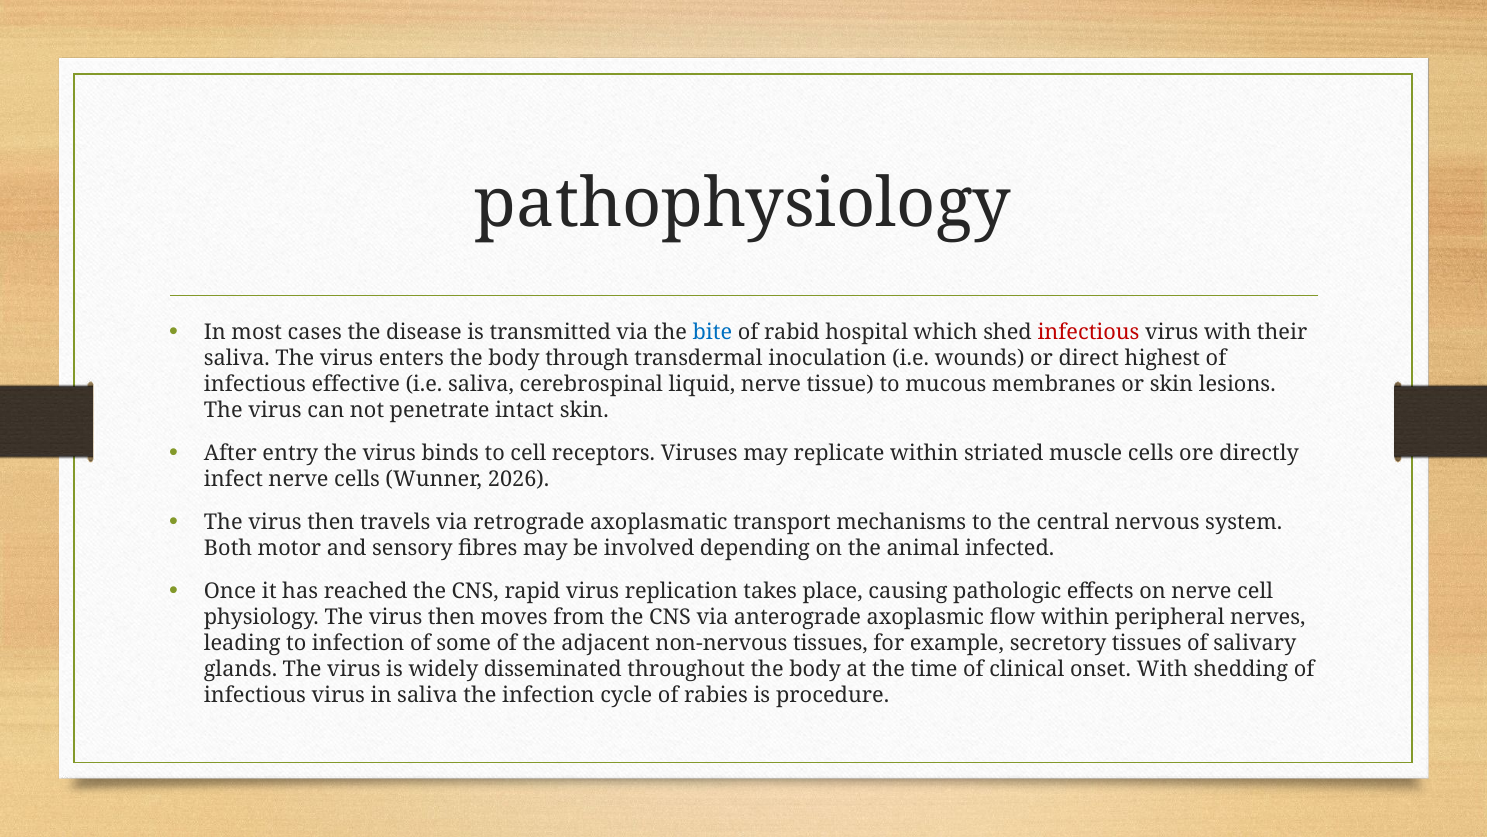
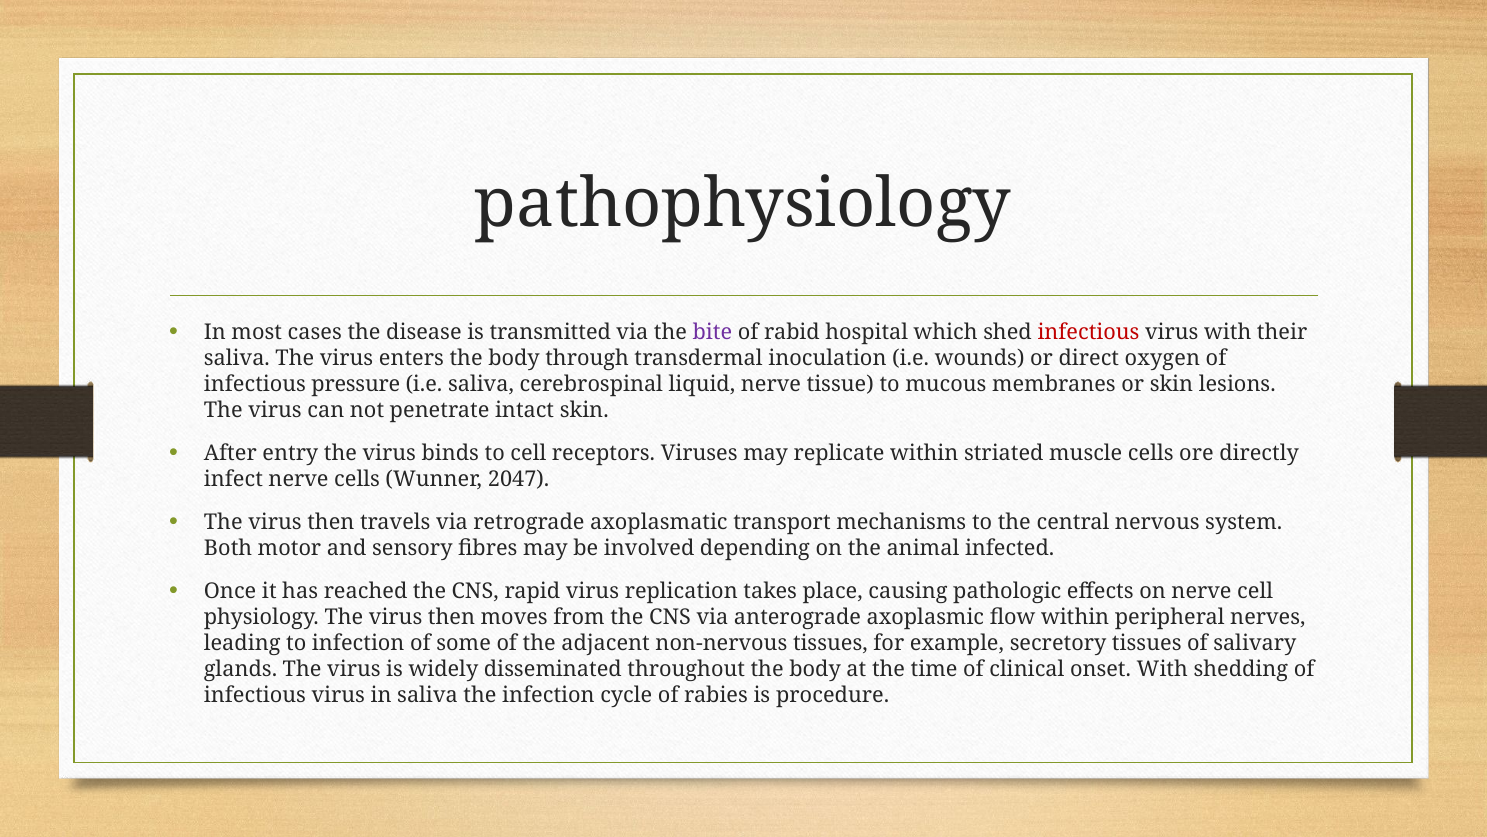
bite colour: blue -> purple (712, 332)
highest: highest -> oxygen (1162, 358)
effective: effective -> pressure (356, 384)
2026: 2026 -> 2047 (519, 479)
